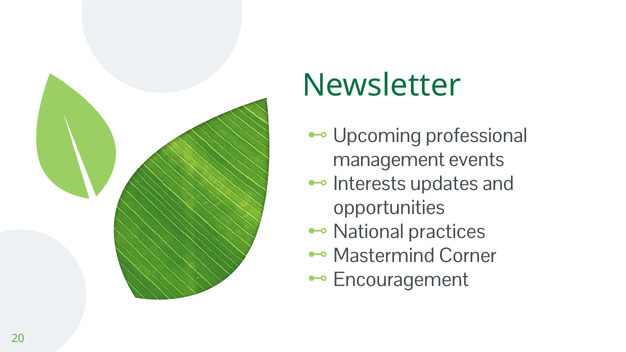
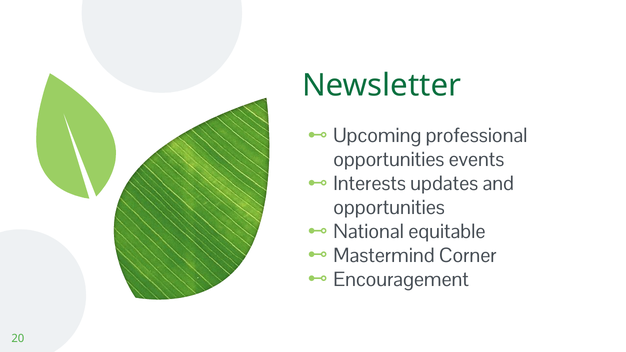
management: management -> opportunities (389, 160)
practices: practices -> equitable (447, 232)
